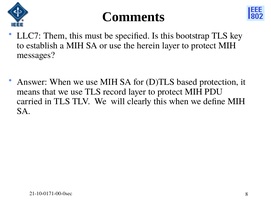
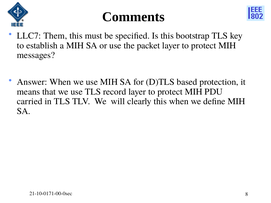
herein: herein -> packet (148, 46)
